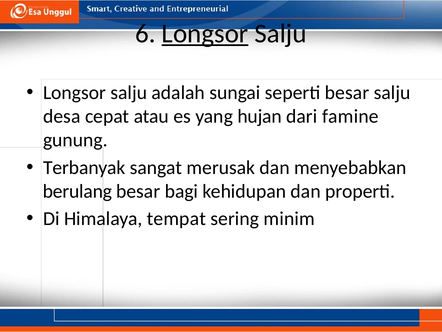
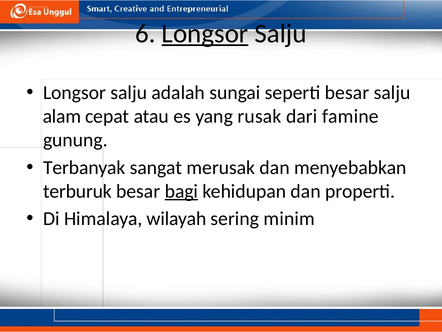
desa: desa -> alam (62, 116)
hujan: hujan -> rusak (259, 116)
berulang: berulang -> terburuk (77, 191)
bagi underline: none -> present (181, 191)
tempat: tempat -> wilayah (177, 218)
